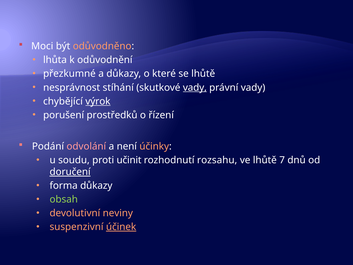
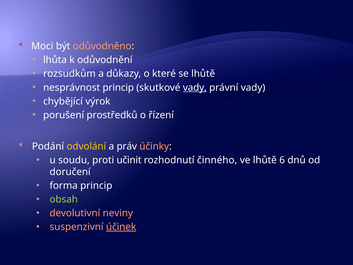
přezkumné: přezkumné -> rozsudkům (69, 74)
nesprávnost stíhání: stíhání -> princip (118, 87)
výrok underline: present -> none (98, 101)
odvolání colour: pink -> yellow (86, 146)
není: není -> práv (127, 146)
rozsahu: rozsahu -> činného (217, 160)
7: 7 -> 6 (282, 160)
doručení underline: present -> none (70, 172)
forma důkazy: důkazy -> princip (96, 185)
